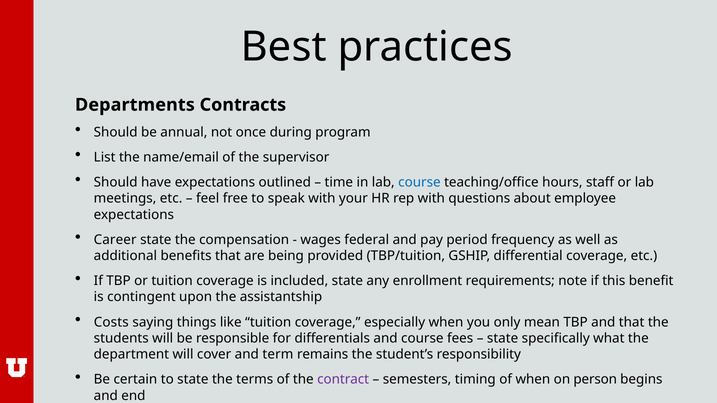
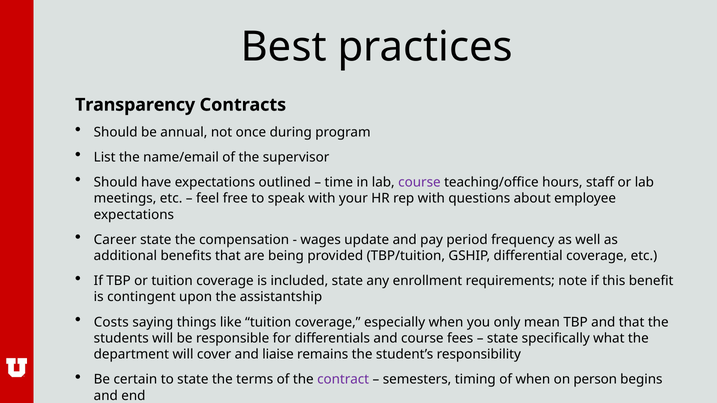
Departments: Departments -> Transparency (135, 105)
course colour: blue -> purple (419, 183)
federal: federal -> update (367, 240)
term: term -> liaise (278, 355)
